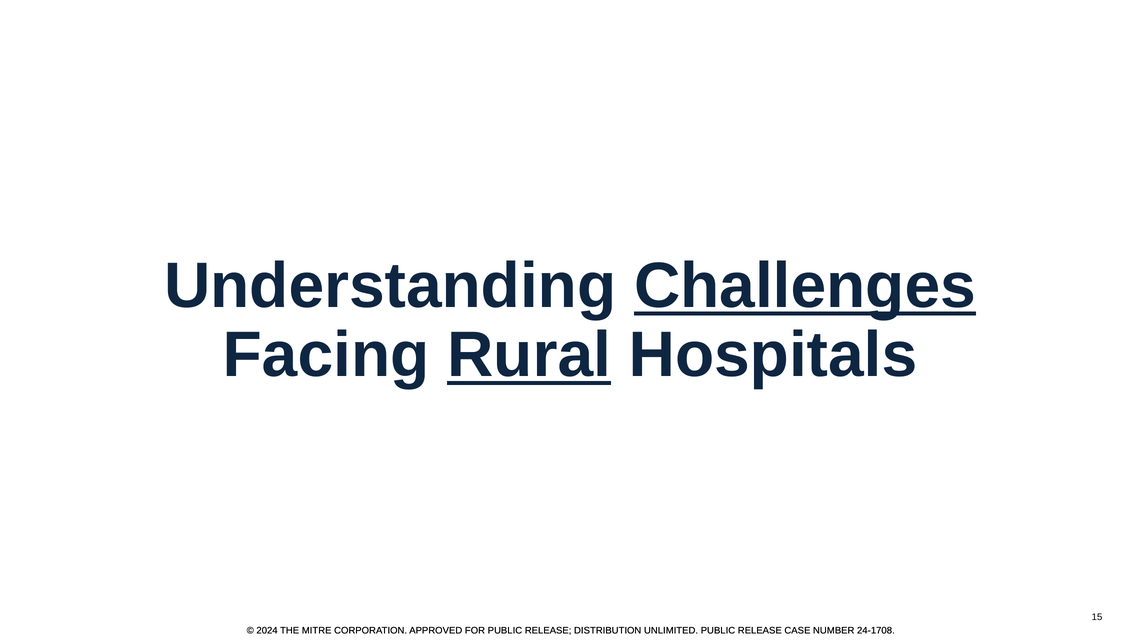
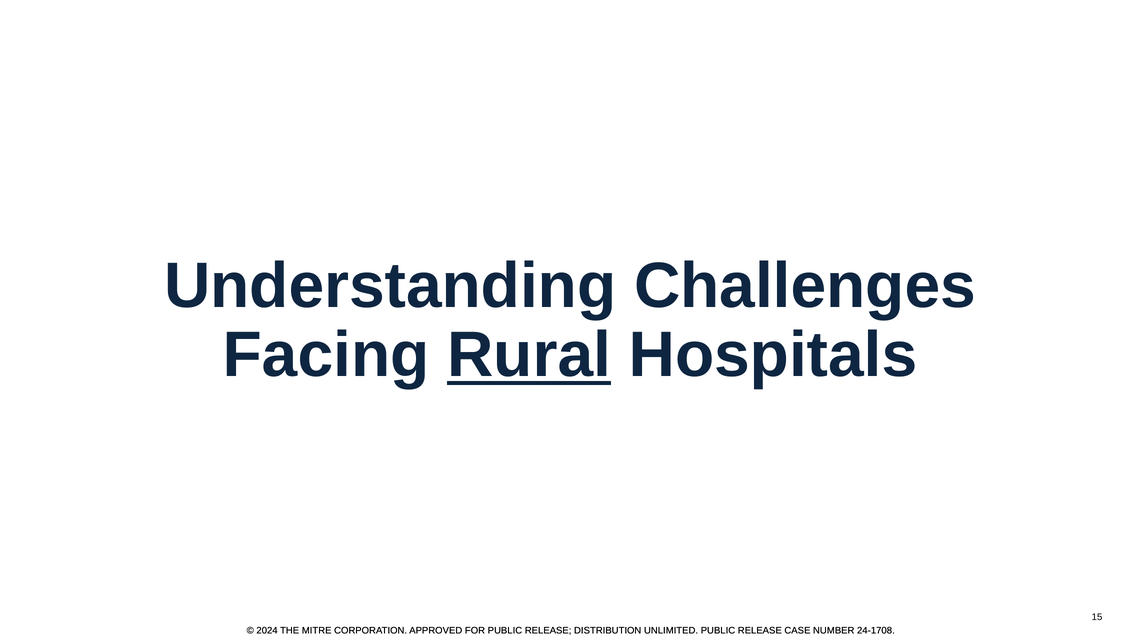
Challenges underline: present -> none (805, 286)
